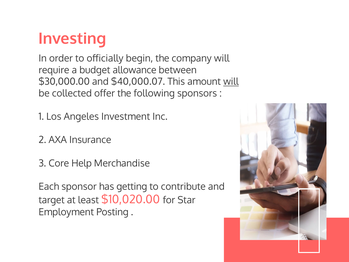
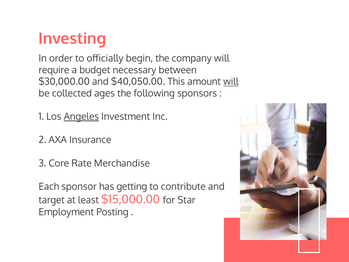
allowance: allowance -> necessary (134, 70)
$40,000.07: $40,000.07 -> $40,050.00 (138, 82)
offer: offer -> ages (105, 93)
Angeles underline: none -> present (81, 117)
Help: Help -> Rate (82, 163)
$10,020.00: $10,020.00 -> $15,000.00 (131, 199)
